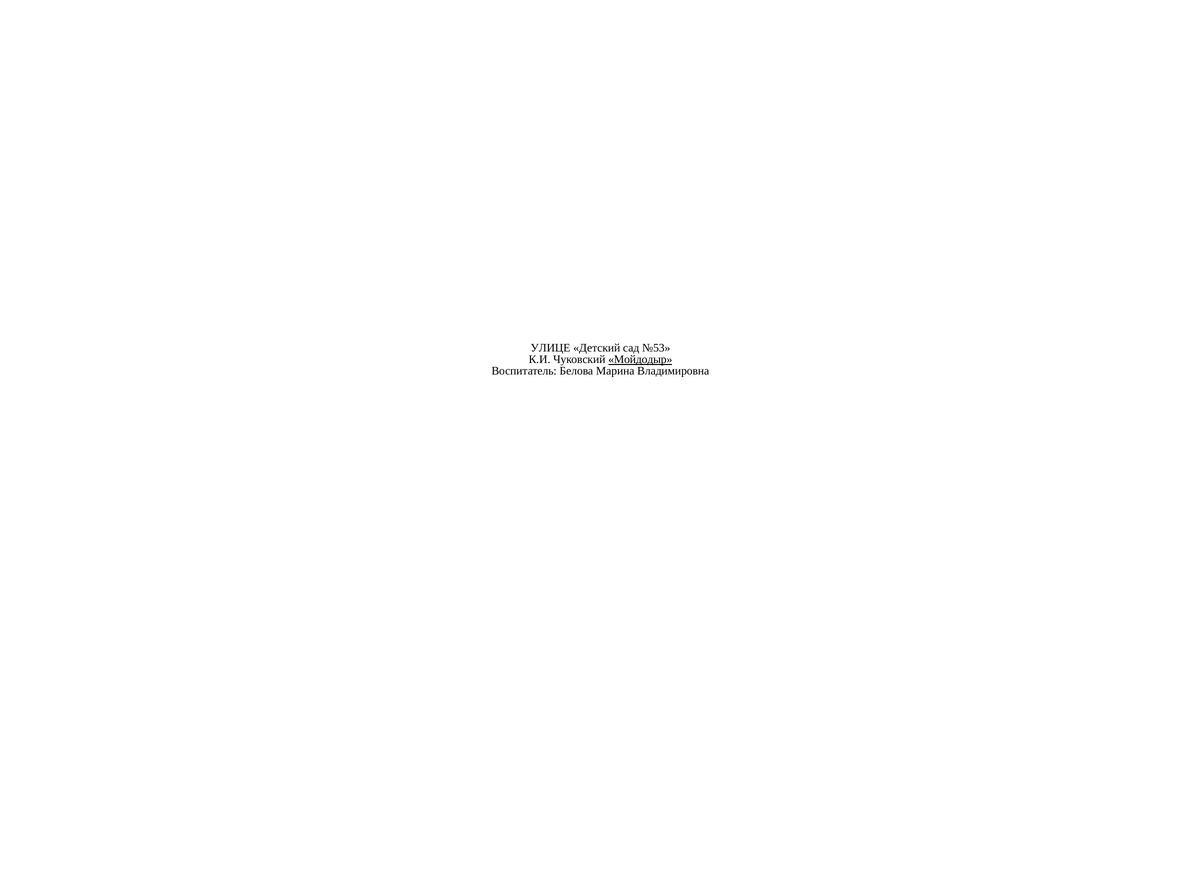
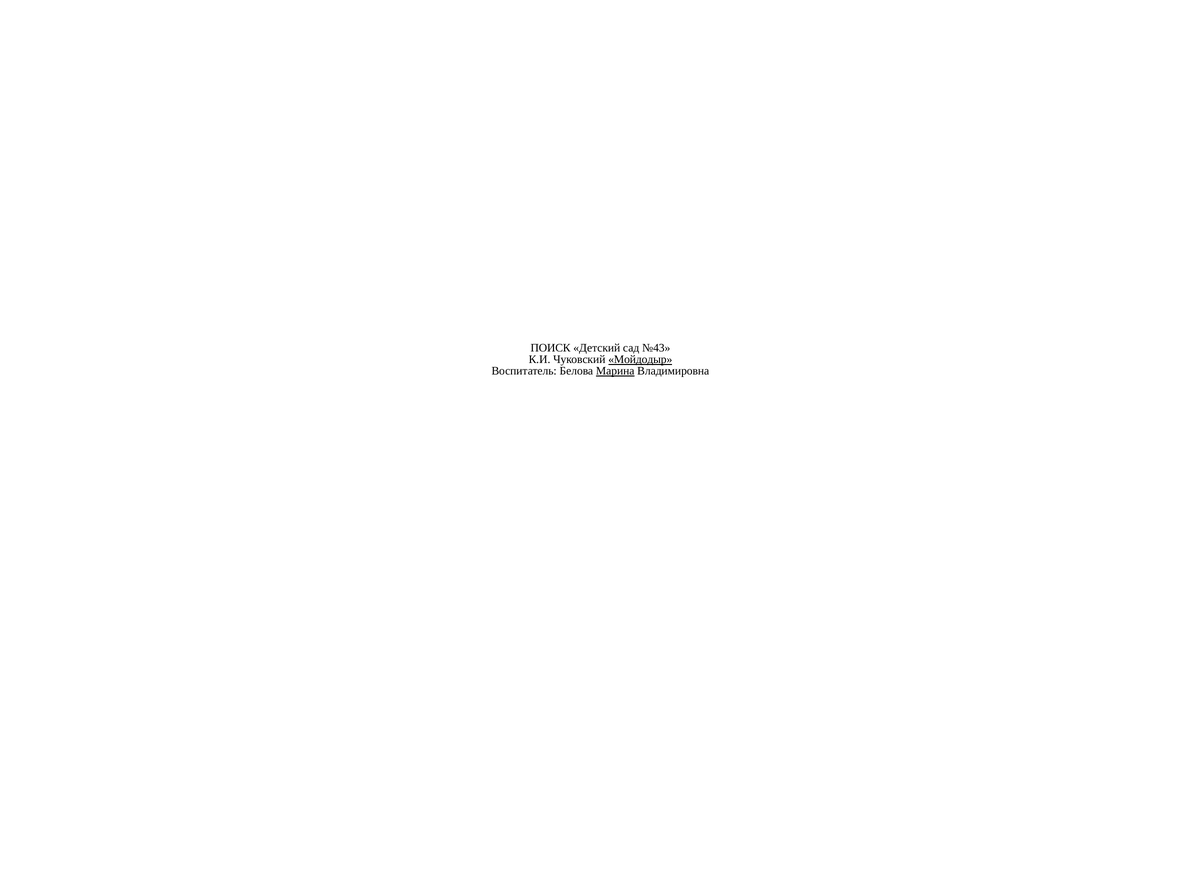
УЛИЦЕ: УЛИЦЕ -> ПОИСК (551, 348)
№53: №53 -> №43 (656, 348)
Марина underline: none -> present (615, 371)
